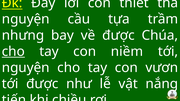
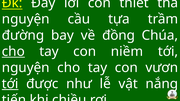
nhưng: nhưng -> đường (23, 35)
về được: được -> đồng (119, 35)
tới underline: none -> present (10, 84)
